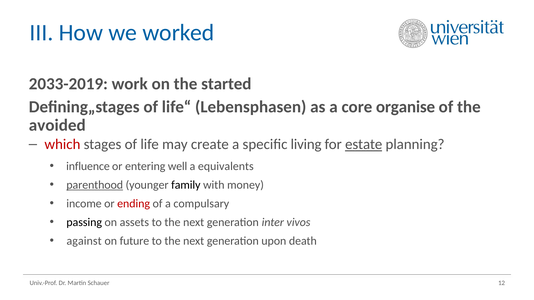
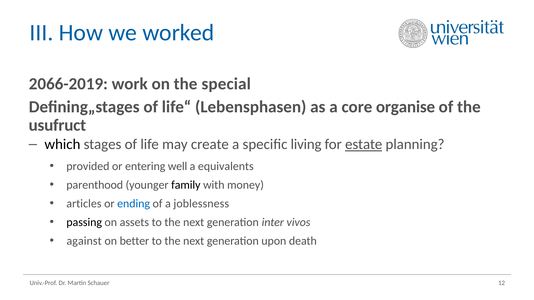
2033-2019: 2033-2019 -> 2066-2019 (68, 84)
started: started -> special (226, 84)
avoided: avoided -> usufruct (57, 125)
which colour: red -> black (62, 145)
influence: influence -> provided (88, 166)
parenthood underline: present -> none (95, 185)
income: income -> articles (84, 204)
ending colour: red -> blue (134, 204)
compulsary: compulsary -> joblessness (201, 204)
future: future -> better (134, 241)
